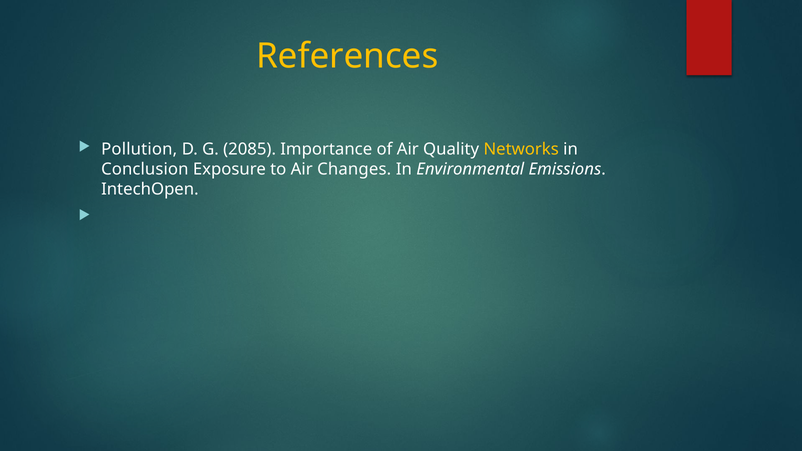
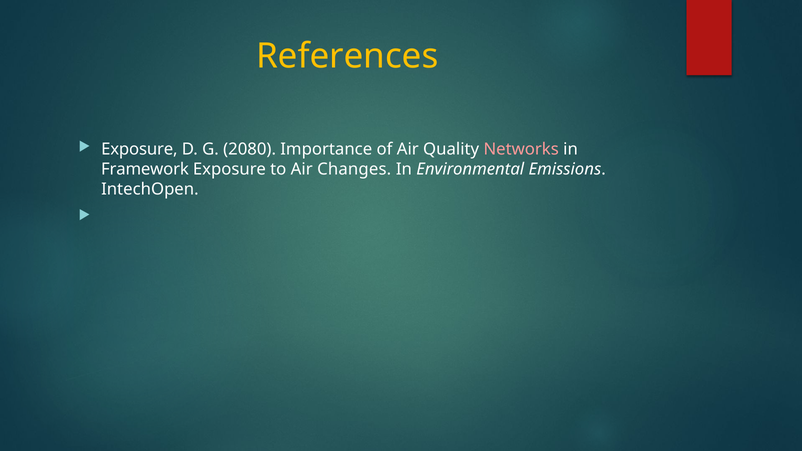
Pollution: Pollution -> Exposure (139, 149)
2085: 2085 -> 2080 (250, 149)
Networks colour: yellow -> pink (521, 149)
Conclusion: Conclusion -> Framework (145, 169)
